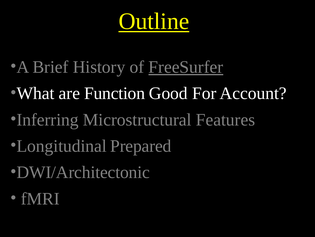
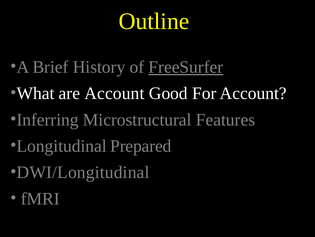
Outline underline: present -> none (154, 21)
are Function: Function -> Account (114, 93)
DWI/Architectonic: DWI/Architectonic -> DWI/Longitudinal (83, 172)
